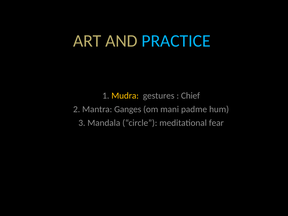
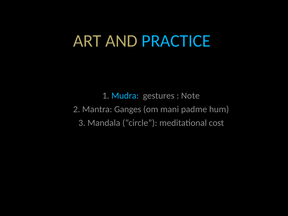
Mudra colour: yellow -> light blue (125, 96)
Chief: Chief -> Note (190, 96)
fear: fear -> cost (216, 123)
